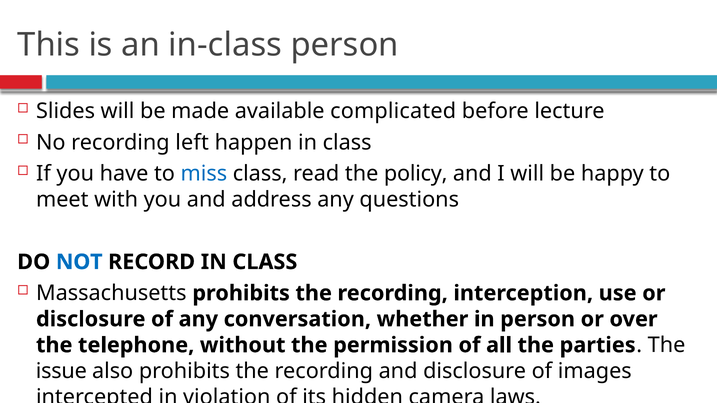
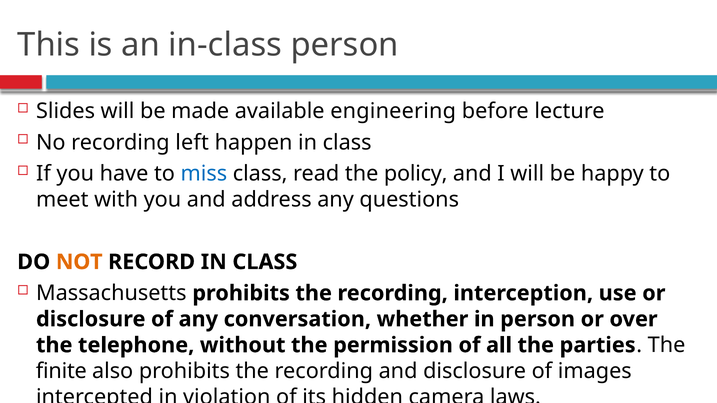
complicated: complicated -> engineering (393, 111)
NOT colour: blue -> orange (79, 262)
issue: issue -> finite (61, 371)
